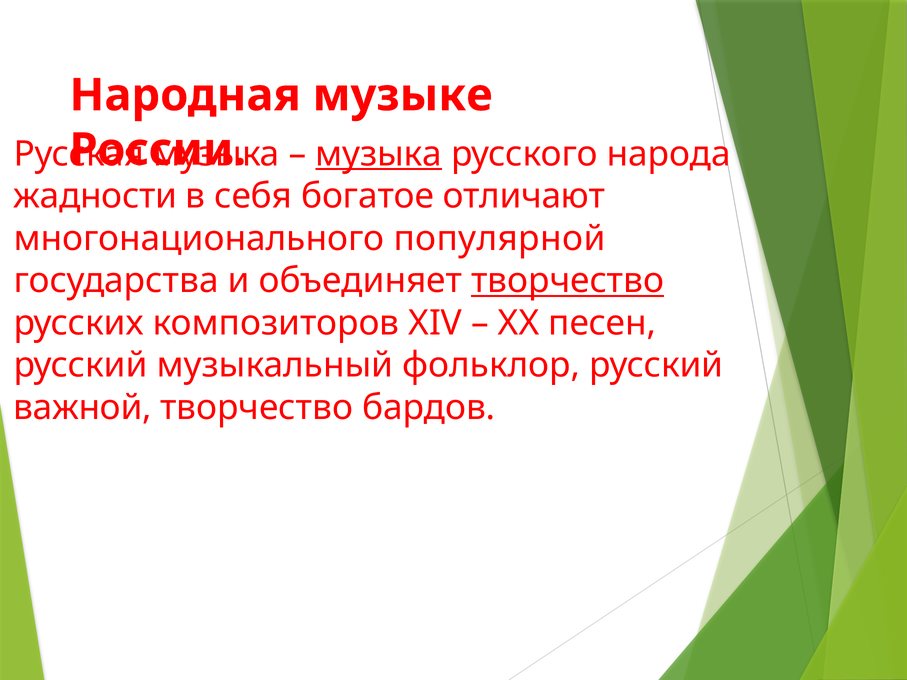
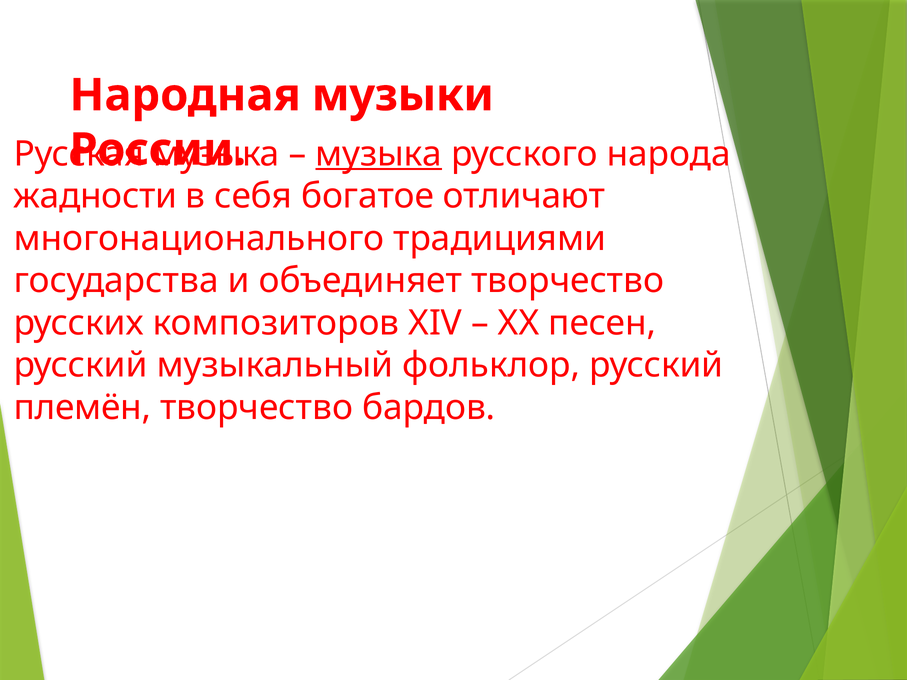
музыке: музыке -> музыки (403, 95)
популярной: популярной -> традициями (500, 239)
творчество underline: present -> none (568, 281)
важной: важной -> племён (82, 408)
